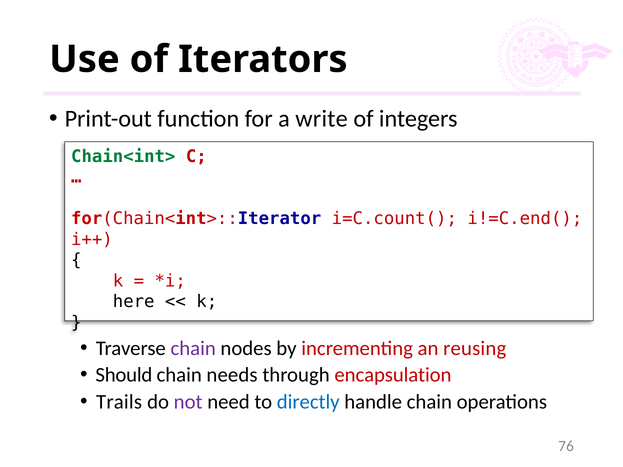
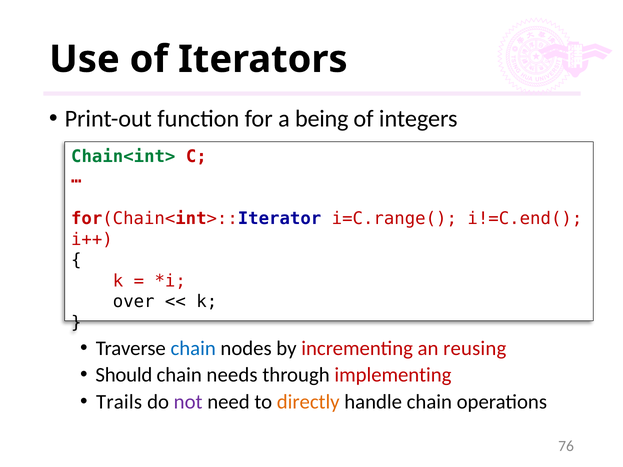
write: write -> being (322, 119)
i=C.count(: i=C.count( -> i=C.range( (394, 219)
here: here -> over (134, 302)
chain colour: purple -> blue (193, 348)
encapsulation: encapsulation -> implementing (393, 375)
directly colour: blue -> orange (308, 402)
